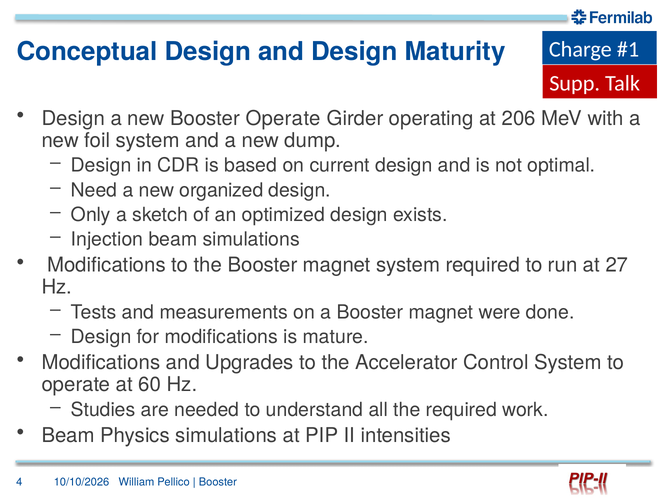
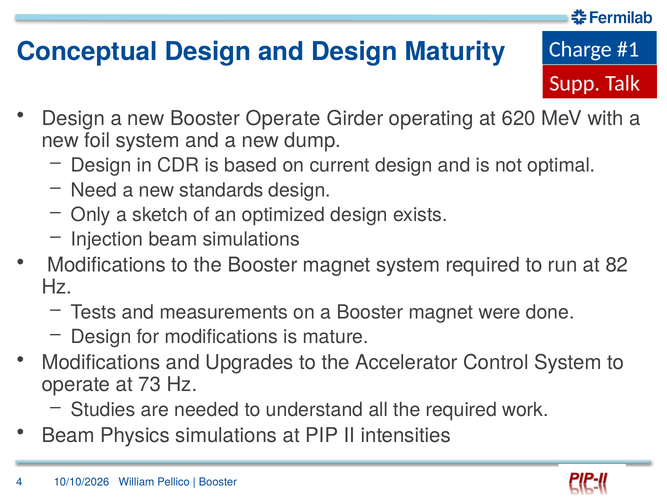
206: 206 -> 620 (519, 118)
organized: organized -> standards (221, 190)
27: 27 -> 82 (617, 265)
60: 60 -> 73 (150, 384)
